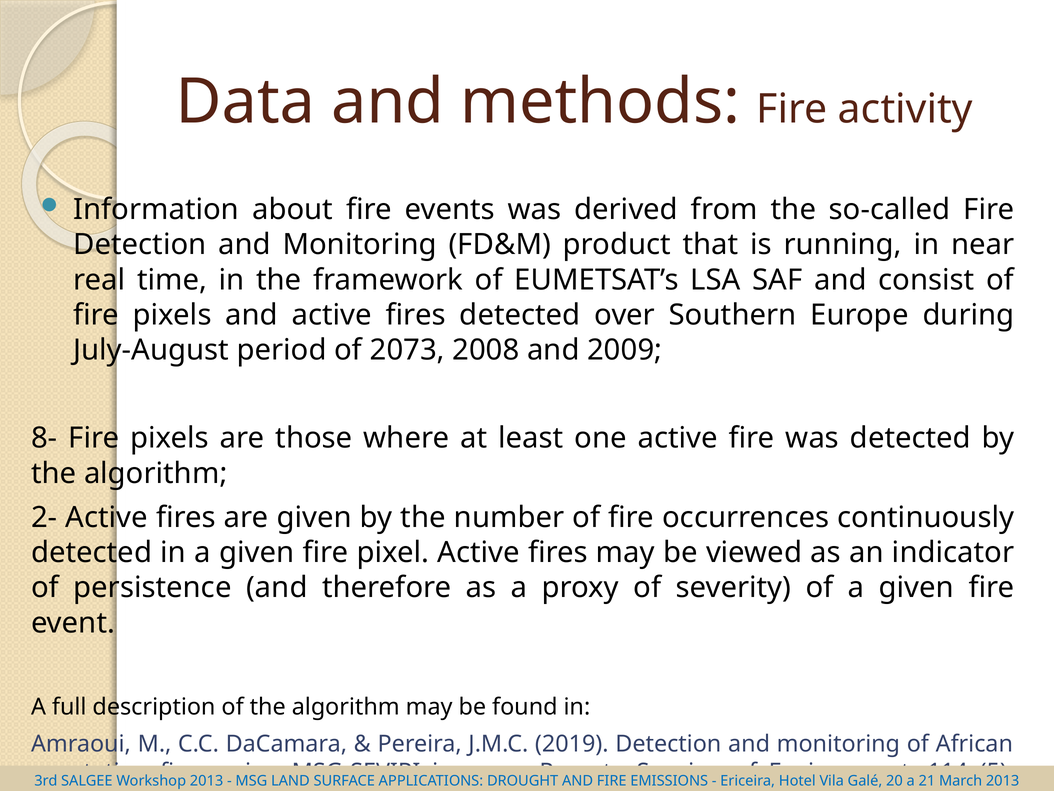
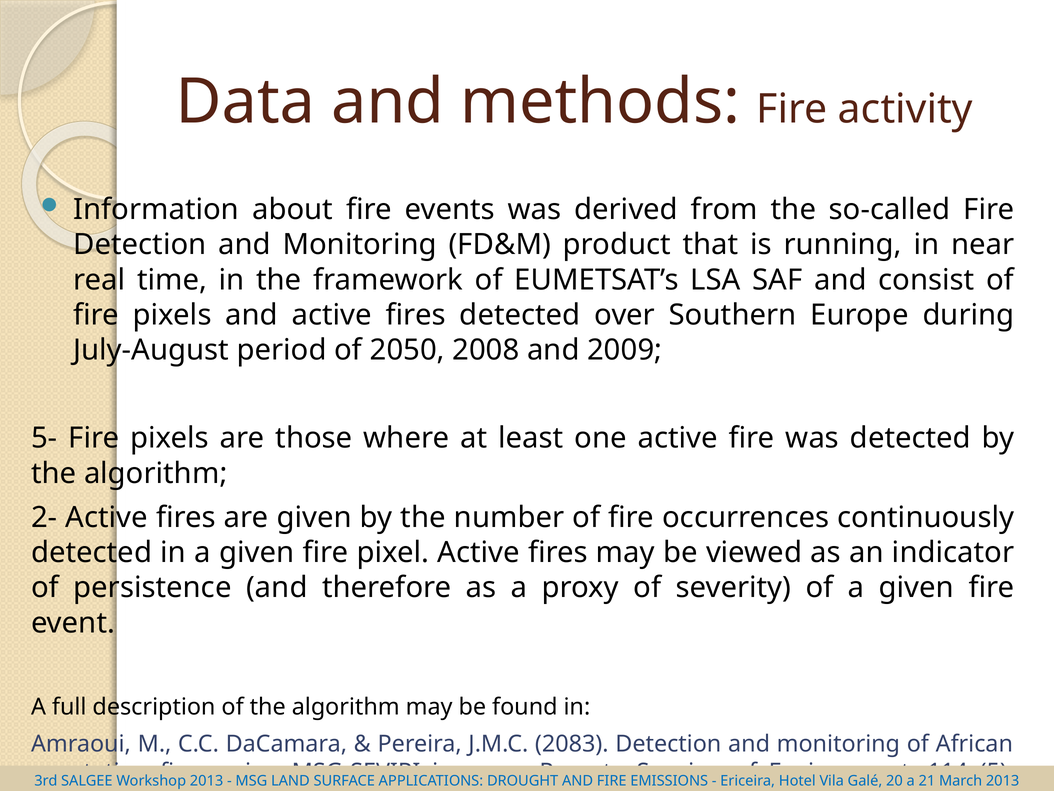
2073: 2073 -> 2050 (407, 350)
8-: 8- -> 5- (44, 438)
2019: 2019 -> 2083 (572, 743)
